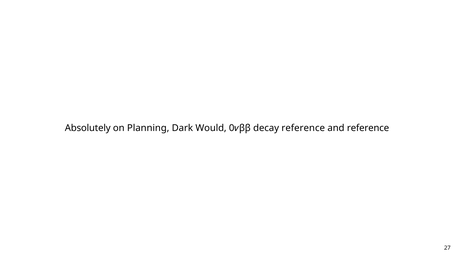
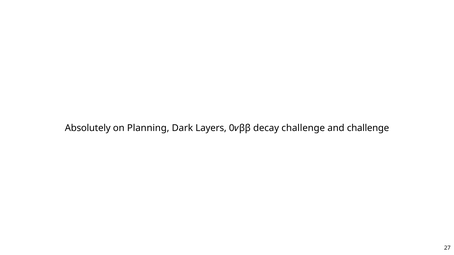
Would: Would -> Layers (211, 128)
decay reference: reference -> challenge (303, 128)
and reference: reference -> challenge (368, 128)
